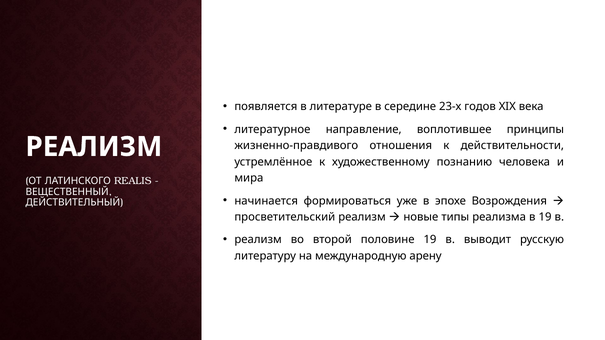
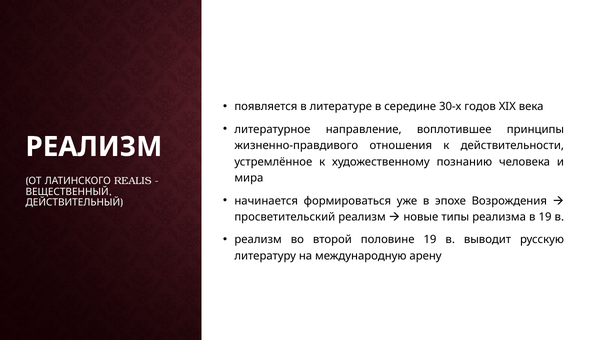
23-х: 23-х -> 30-х (450, 107)
